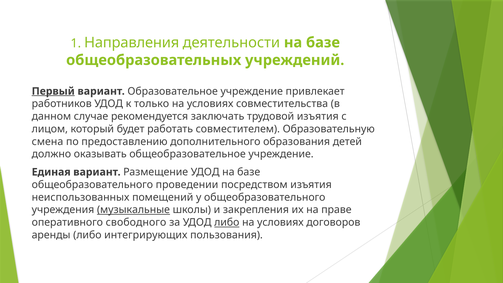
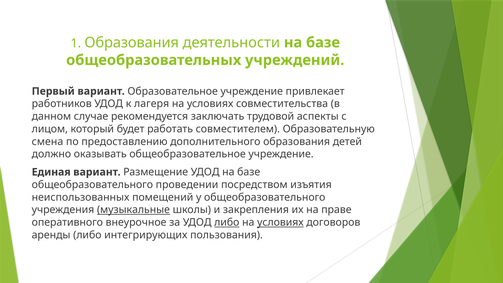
1 Направления: Направления -> Образования (132, 43)
Первый underline: present -> none (53, 91)
только: только -> лагеря (152, 104)
трудовой изъятия: изъятия -> аспекты (318, 116)
свободного: свободного -> внеурочное (136, 222)
условиях underline: none -> present (280, 222)
